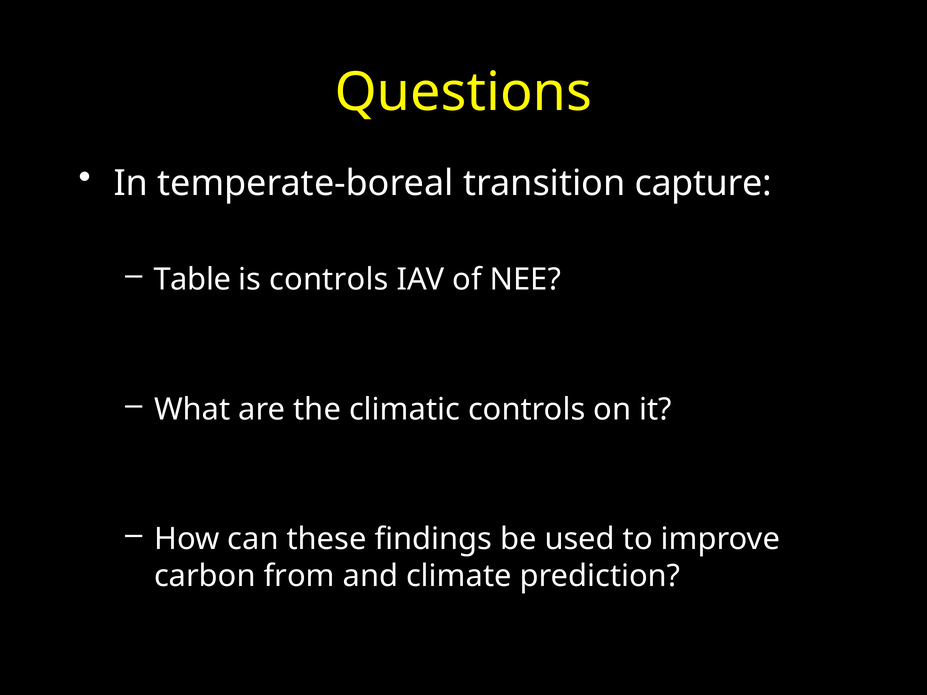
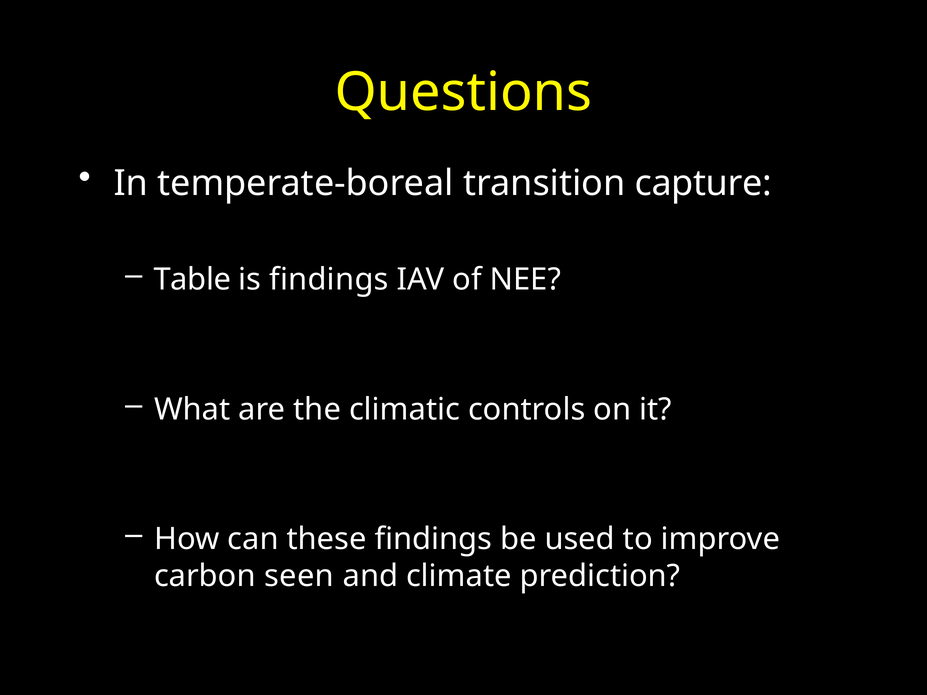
is controls: controls -> findings (329, 280)
from: from -> seen (299, 576)
